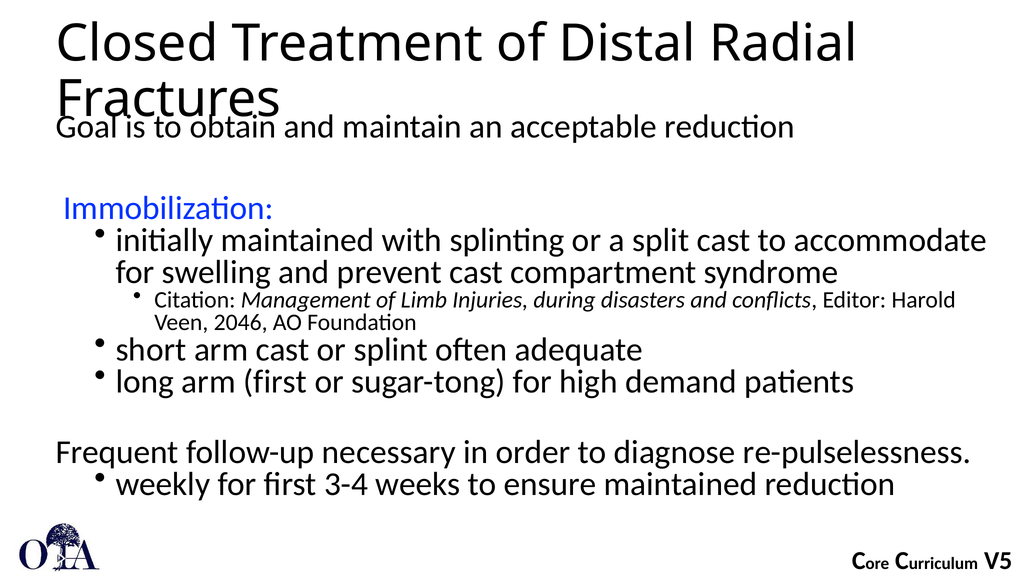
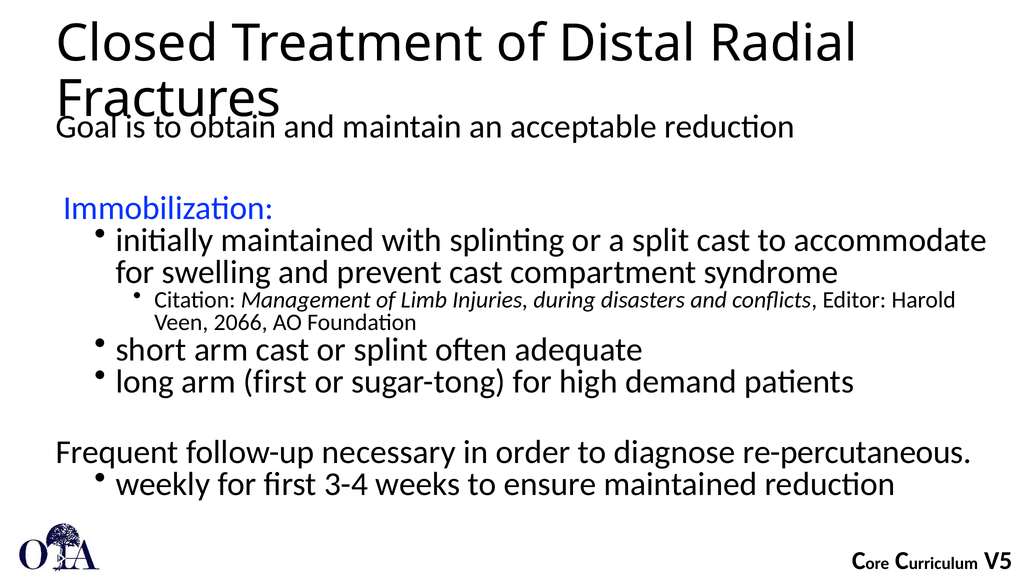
2046: 2046 -> 2066 (241, 323)
re-pulselessness: re-pulselessness -> re-percutaneous (857, 453)
